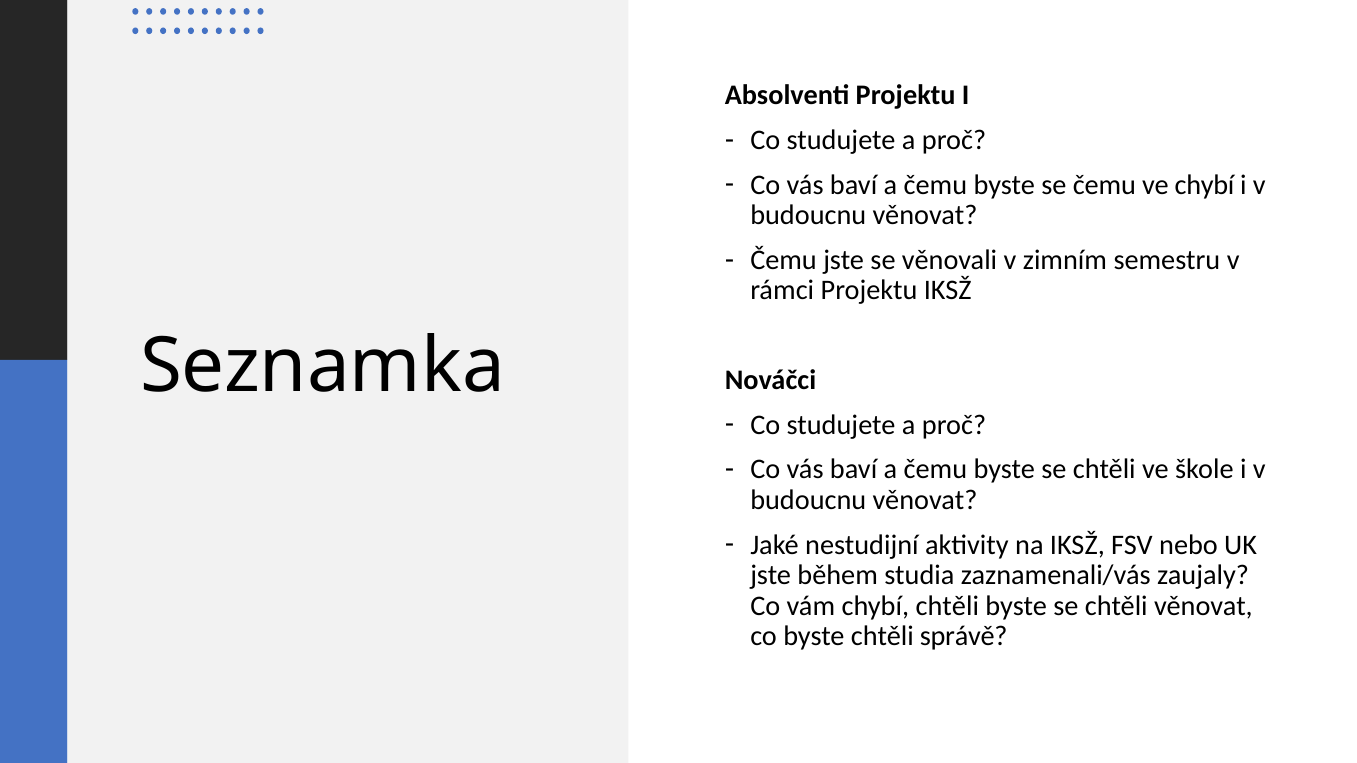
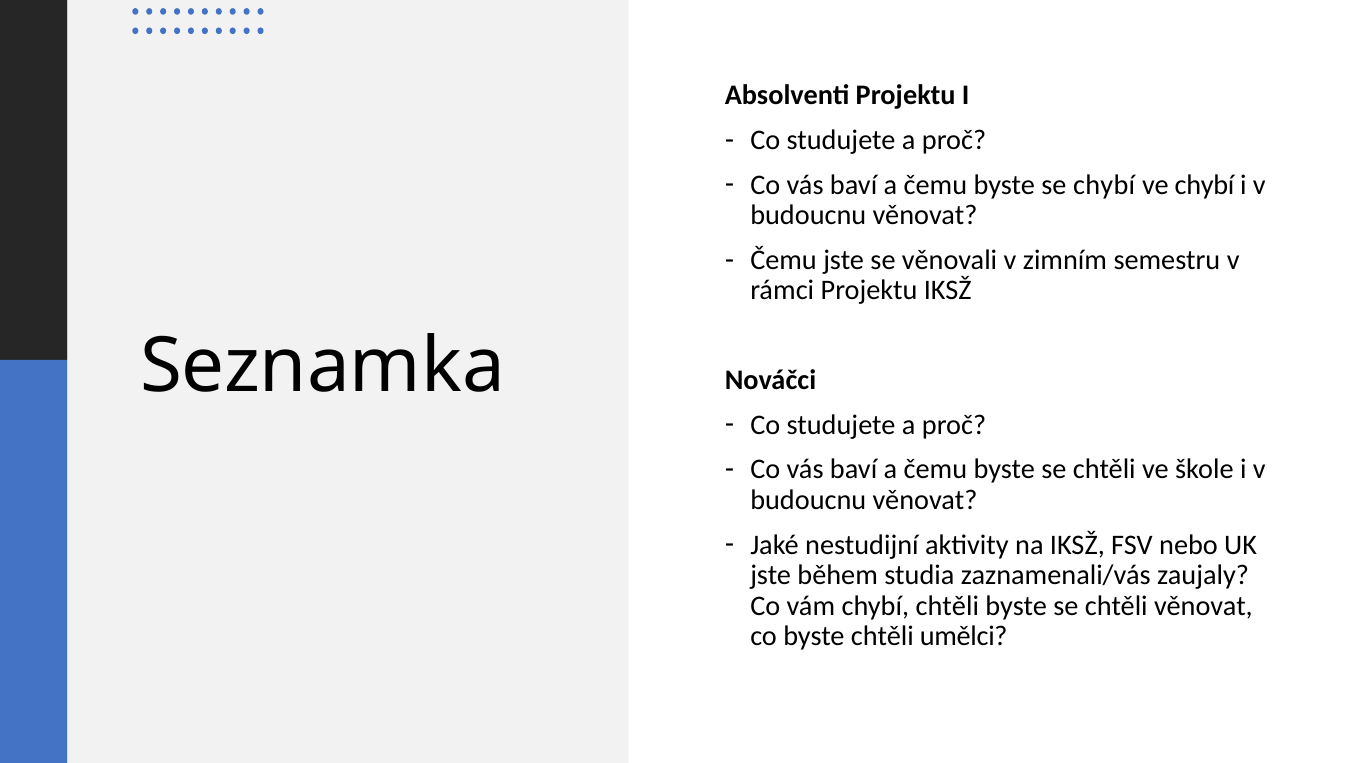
se čemu: čemu -> chybí (1104, 185)
správě: správě -> umělci (964, 637)
